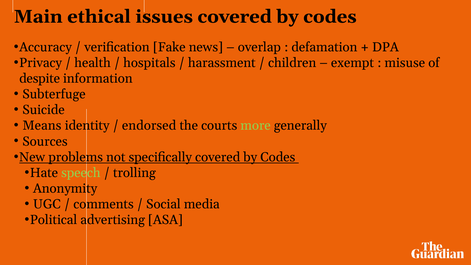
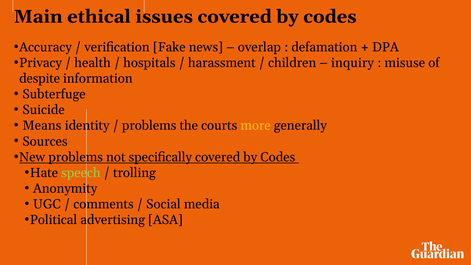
exempt: exempt -> inquiry (352, 63)
endorsed: endorsed -> problems (149, 126)
more colour: light green -> yellow (256, 126)
